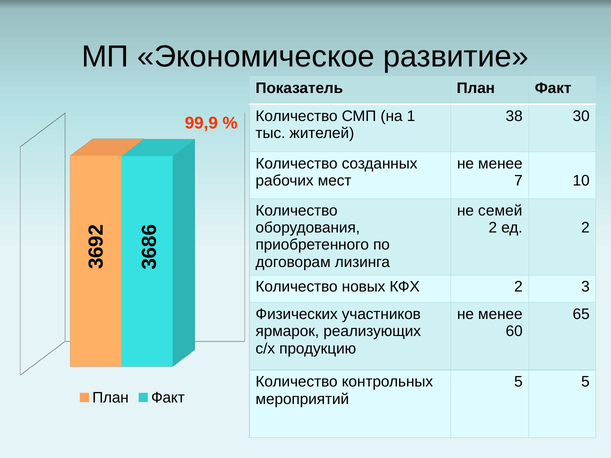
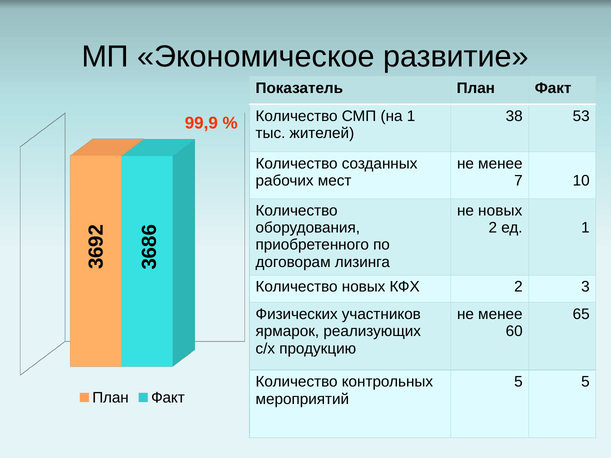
30: 30 -> 53 (581, 116)
не семей: семей -> новых (500, 211)
ед 2: 2 -> 1 (585, 228)
